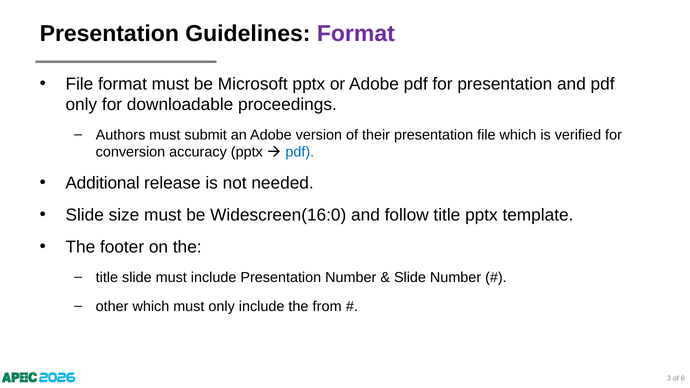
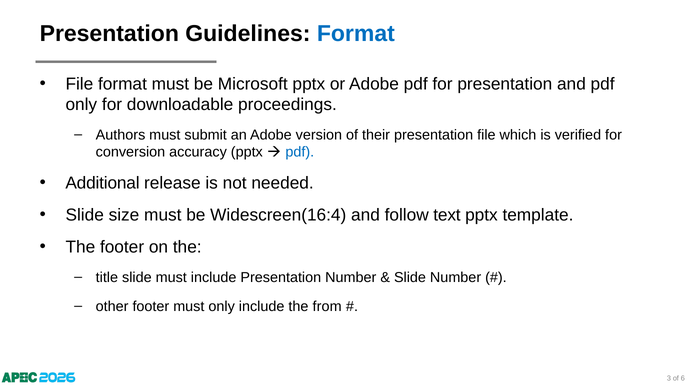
Format colour: purple -> blue (356, 34)
Widescreen(16:0: Widescreen(16:0 -> Widescreen(16:4 (278, 215)
follow title: title -> text (447, 215)
other which: which -> footer (151, 306)
